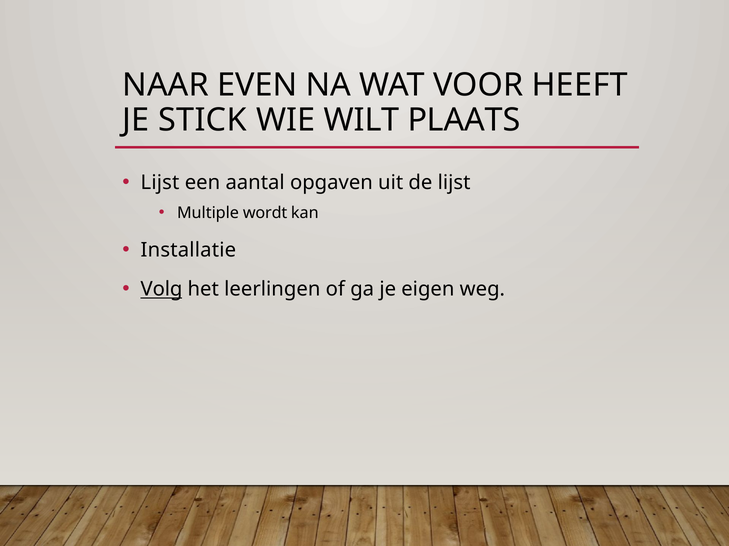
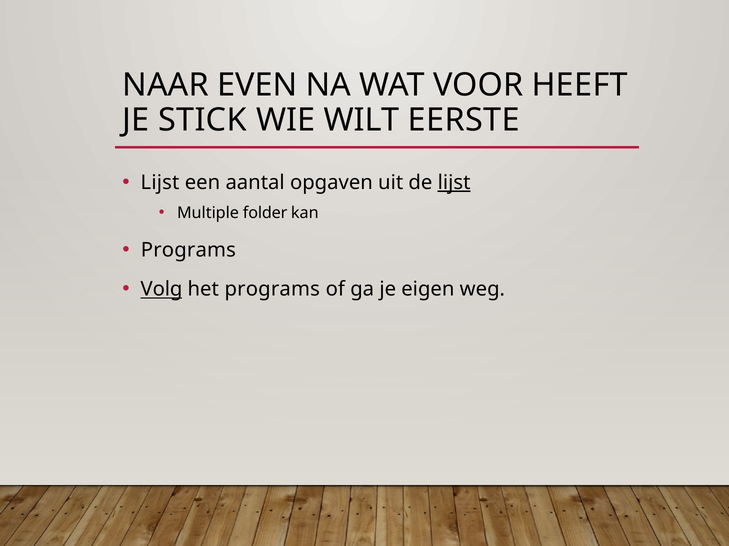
PLAATS: PLAATS -> EERSTE (464, 120)
lijst underline: none -> present (454, 183)
wordt: wordt -> folder (265, 213)
Installatie: Installatie -> Programs (188, 250)
het leerlingen: leerlingen -> programs (272, 290)
